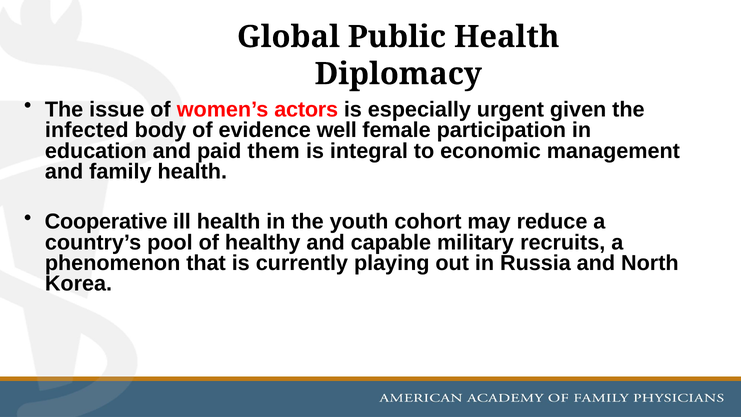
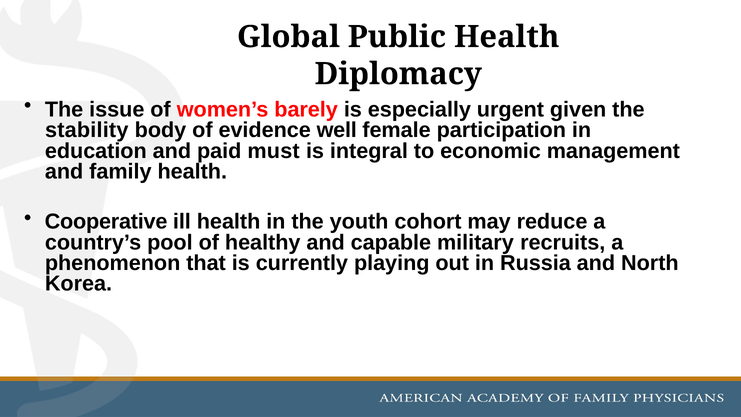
actors: actors -> barely (306, 109)
infected: infected -> stability (87, 130)
them: them -> must (274, 151)
